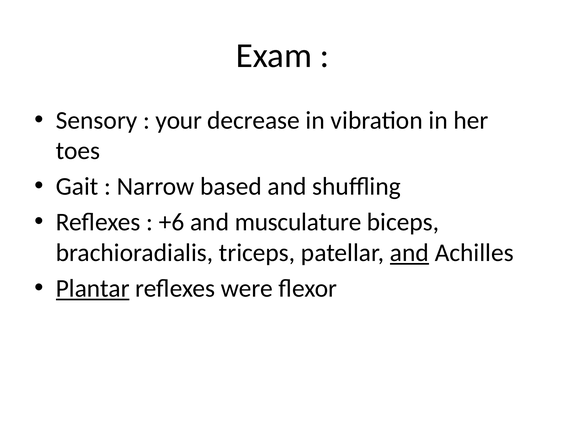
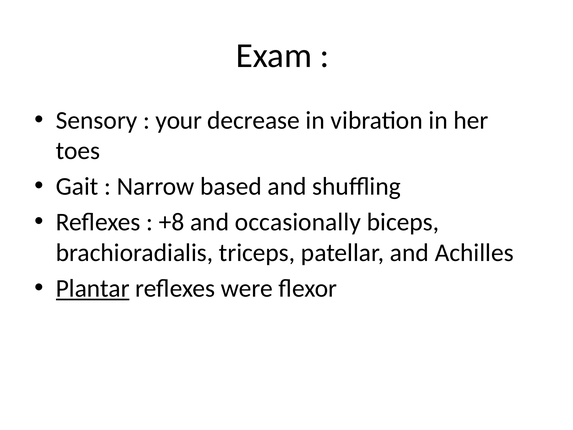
+6: +6 -> +8 (172, 222)
musculature: musculature -> occasionally (298, 222)
and underline: present -> none (409, 253)
